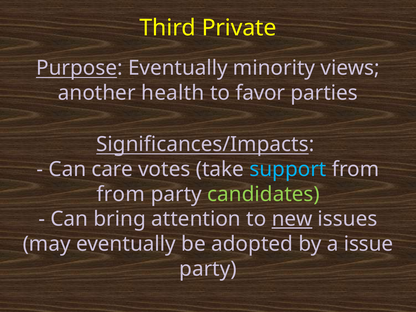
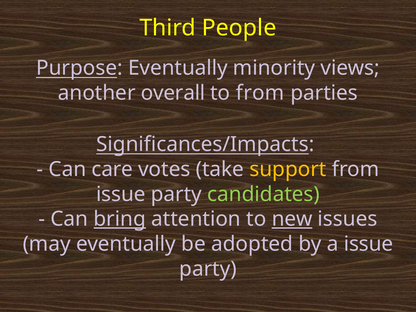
Private: Private -> People (239, 28)
health: health -> overall (173, 93)
to favor: favor -> from (260, 93)
support colour: light blue -> yellow (288, 169)
from: from -> issue (121, 194)
bring underline: none -> present (120, 219)
